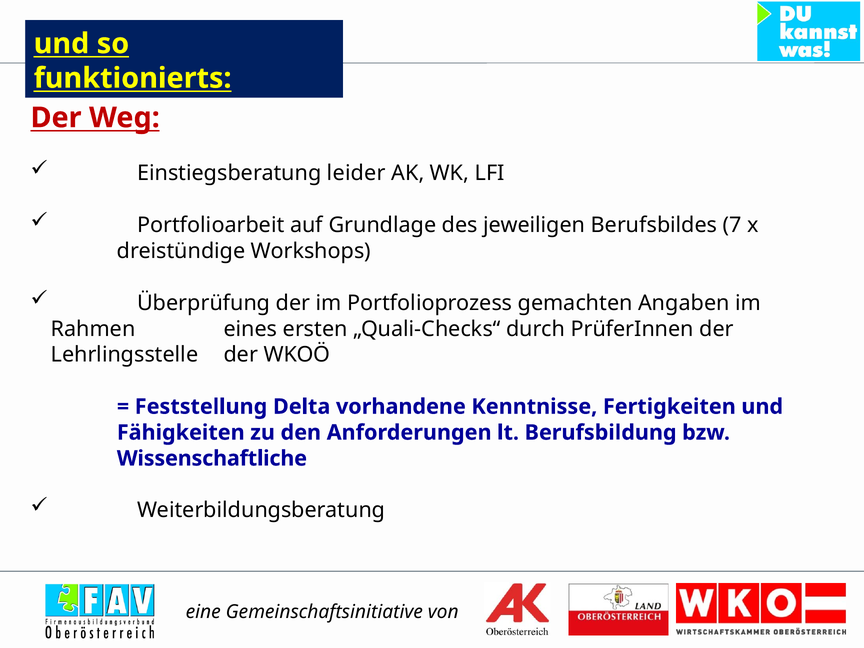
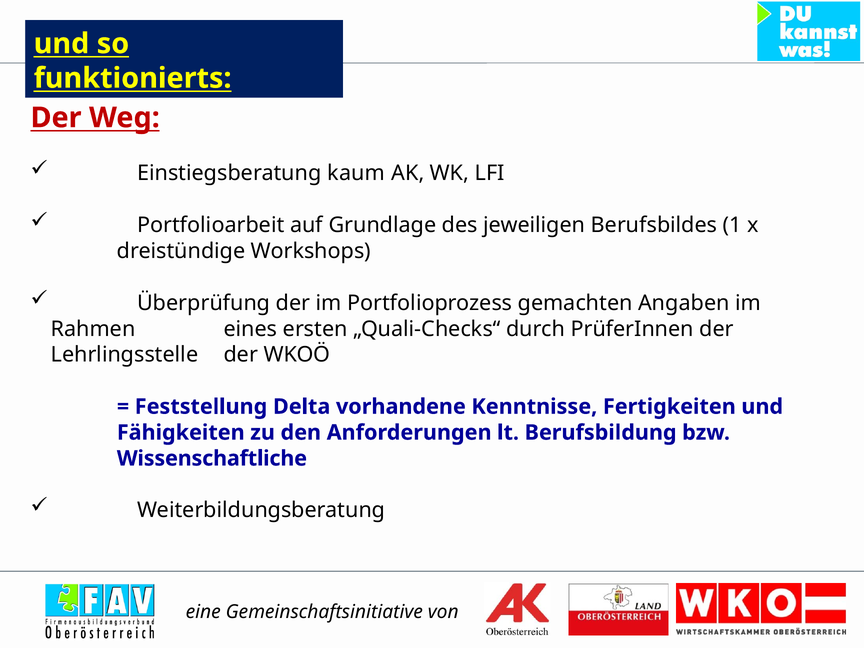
leider: leider -> kaum (356, 173)
7: 7 -> 1 (732, 225)
